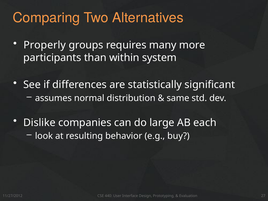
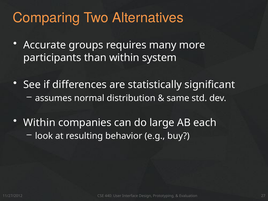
Properly: Properly -> Accurate (45, 45)
Dislike: Dislike -> Within (39, 123)
